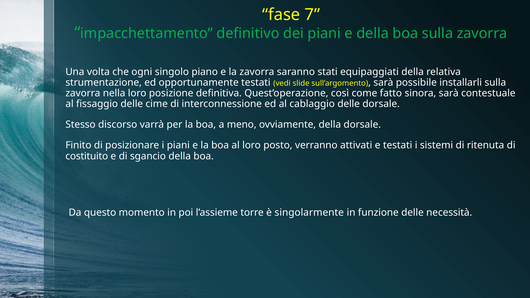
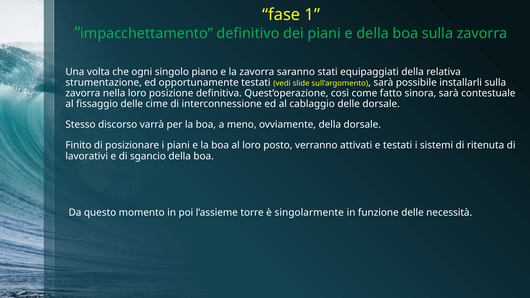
7: 7 -> 1 (312, 15)
costituito: costituito -> lavorativi (87, 156)
